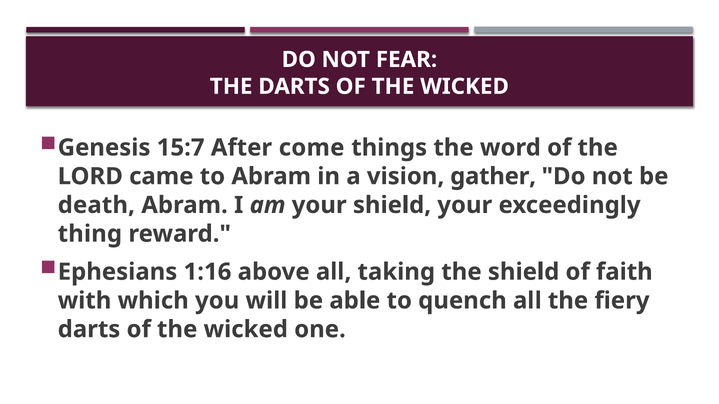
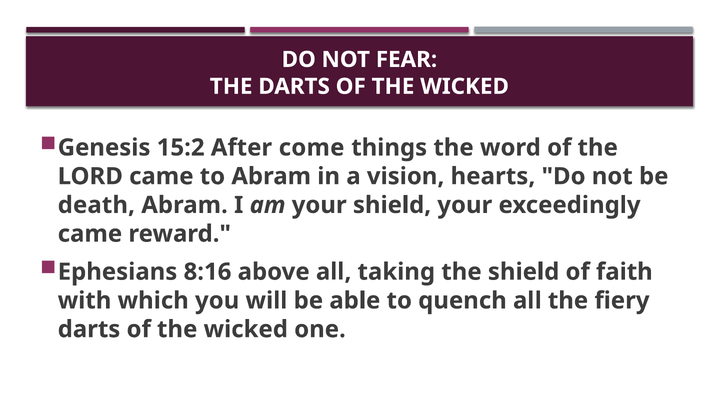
15:7: 15:7 -> 15:2 (181, 148)
gather: gather -> hearts (493, 177)
thing: thing -> came (90, 234)
1:16: 1:16 -> 8:16 (207, 272)
